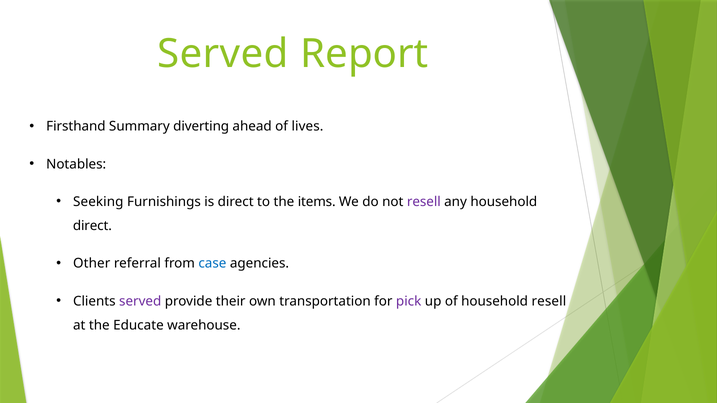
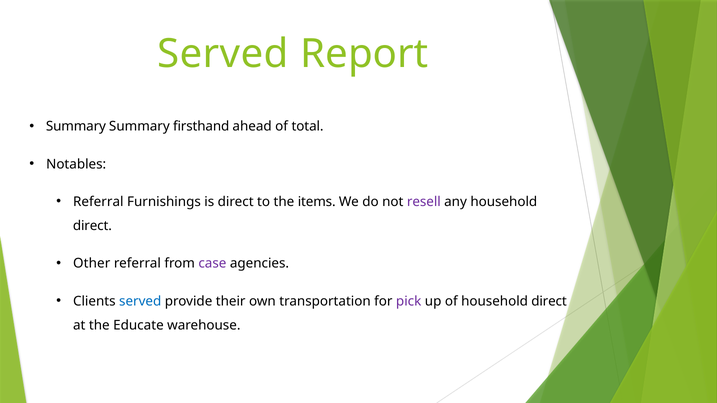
Firsthand: Firsthand -> Summary (76, 127)
diverting: diverting -> firsthand (201, 127)
lives: lives -> total (308, 127)
Seeking: Seeking -> Referral (98, 202)
case colour: blue -> purple (212, 264)
served colour: purple -> blue (140, 301)
of household resell: resell -> direct (549, 301)
